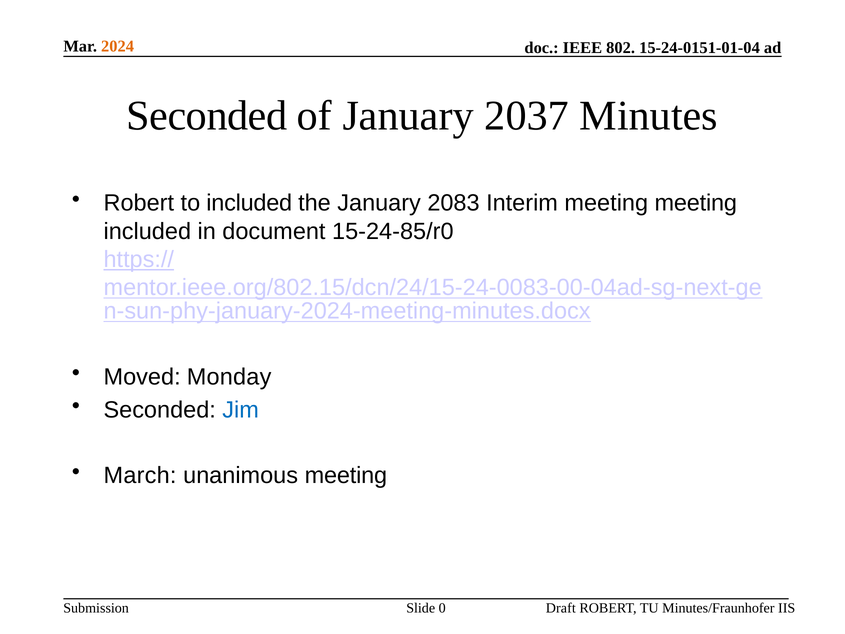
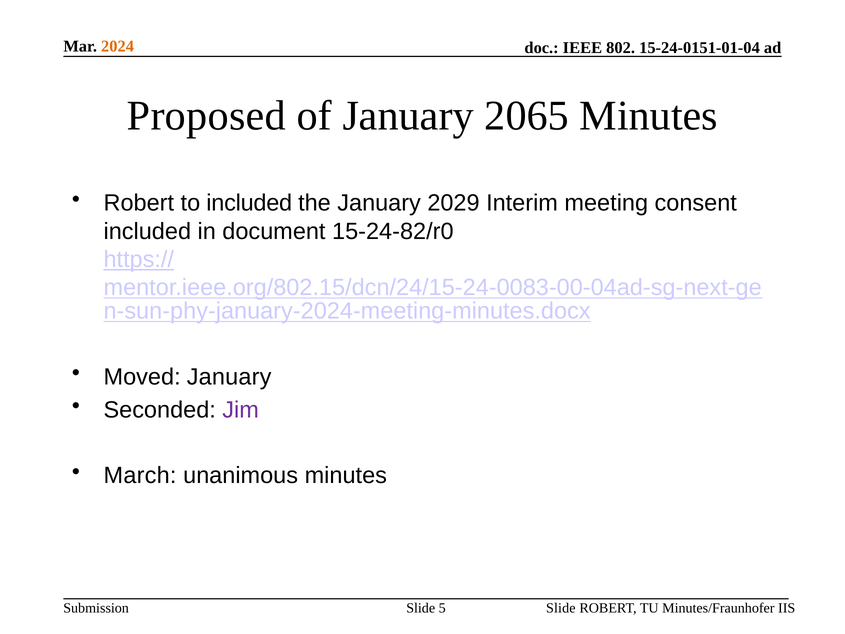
Seconded: Seconded -> Proposed (206, 116)
2037: 2037 -> 2065 (527, 116)
2083: 2083 -> 2029 (453, 203)
meeting meeting: meeting -> consent (696, 203)
15-24-85/r0: 15-24-85/r0 -> 15-24-82/r0 (393, 231)
Moved Monday: Monday -> January (229, 377)
Jim colour: blue -> purple (241, 410)
unanimous meeting: meeting -> minutes (346, 475)
Draft: Draft -> Slide (561, 608)
0: 0 -> 5 (442, 608)
